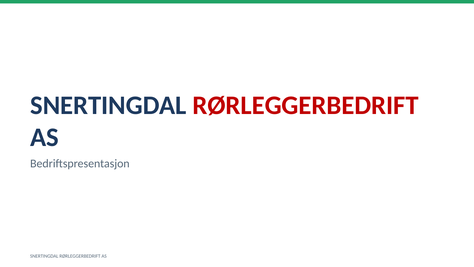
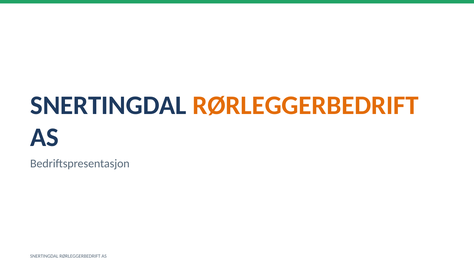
RØRLEGGERBEDRIFT colour: red -> orange (306, 105)
